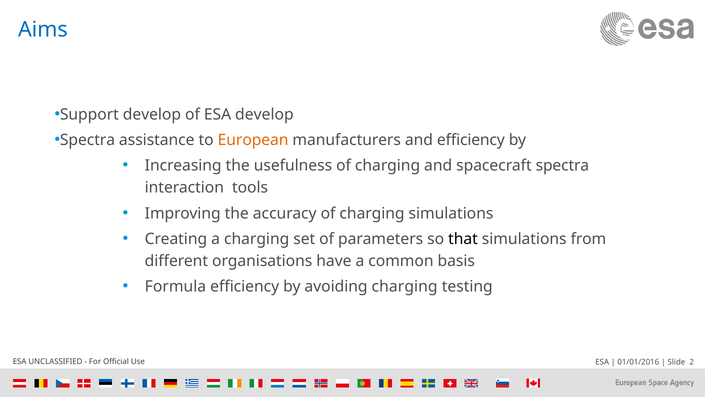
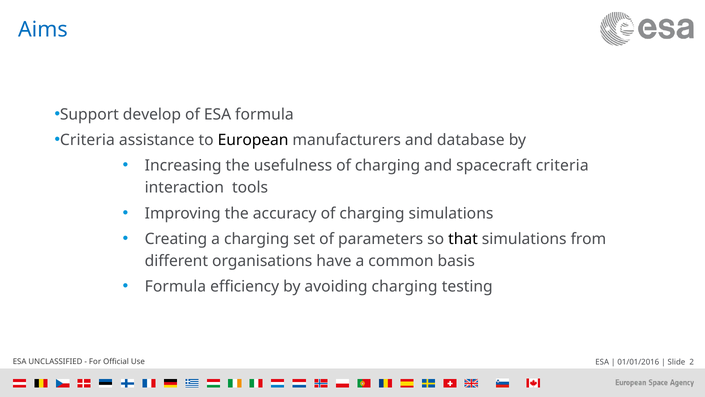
ESA develop: develop -> formula (264, 114)
Spectra: Spectra -> Criteria (87, 140)
European colour: orange -> black (253, 140)
and efficiency: efficiency -> database (471, 140)
spacecraft spectra: spectra -> criteria (562, 165)
